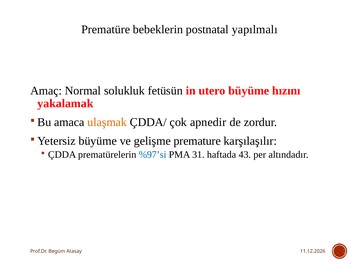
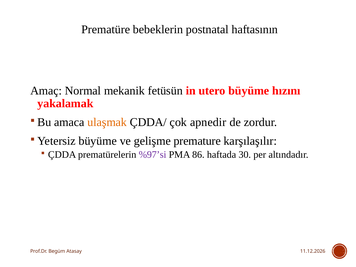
yapılmalı: yapılmalı -> haftasının (255, 30)
solukluk: solukluk -> mekanik (124, 91)
%97’si colour: blue -> purple (153, 155)
31: 31 -> 86 (198, 155)
43: 43 -> 30 (245, 155)
